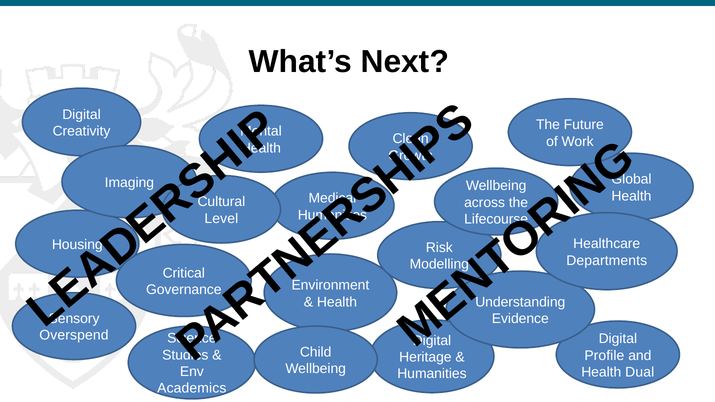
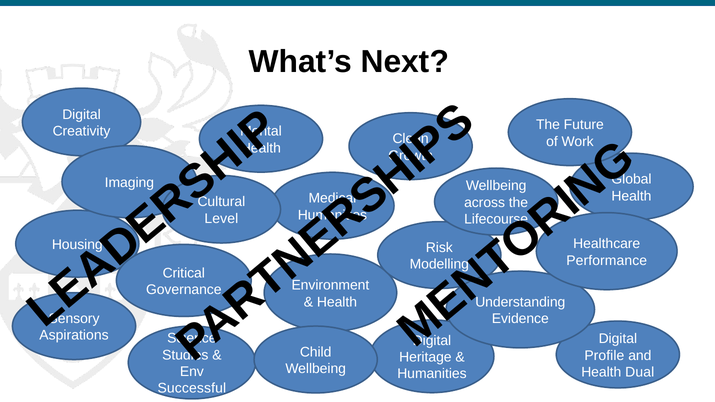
Departments: Departments -> Performance (607, 261)
Overspend: Overspend -> Aspirations (74, 336)
Academics: Academics -> Successful (192, 389)
